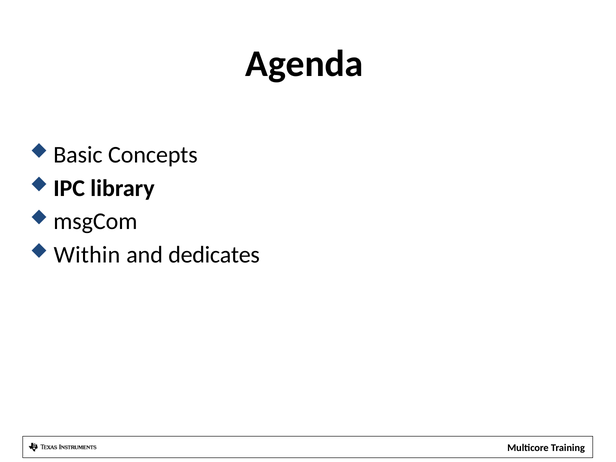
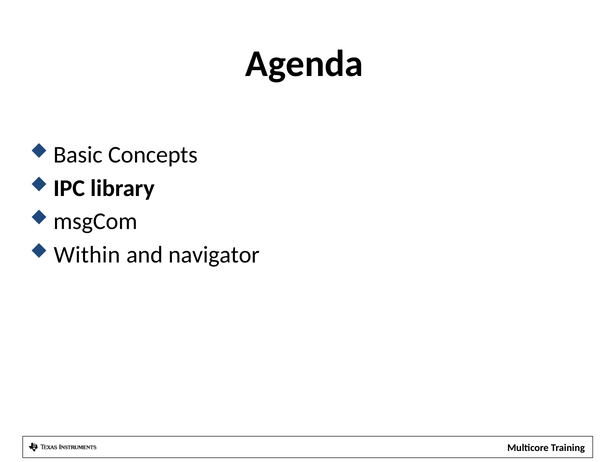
dedicates: dedicates -> navigator (214, 255)
